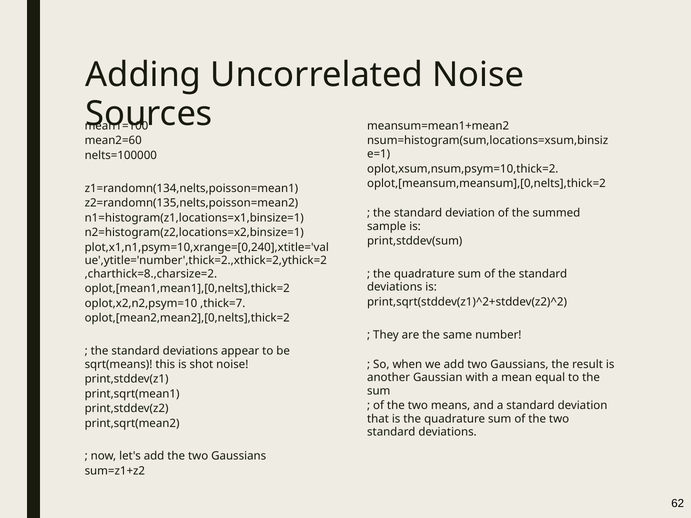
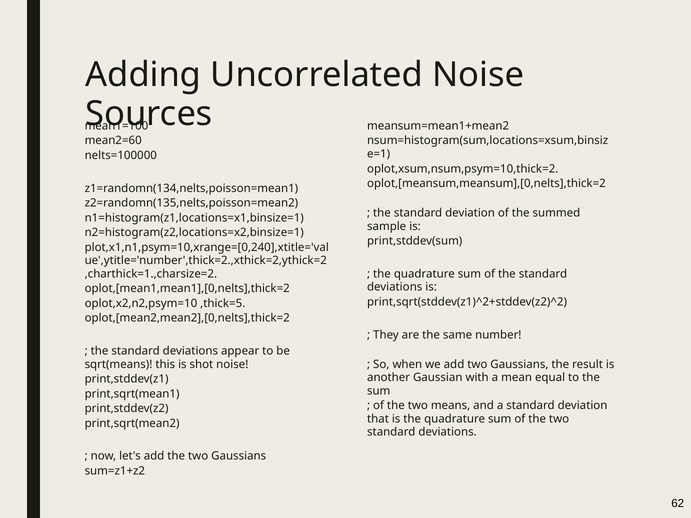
,charthick=8.,charsize=2: ,charthick=8.,charsize=2 -> ,charthick=1.,charsize=2 (151, 274)
,thick=7: ,thick=7 -> ,thick=5 (223, 304)
